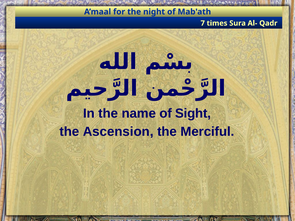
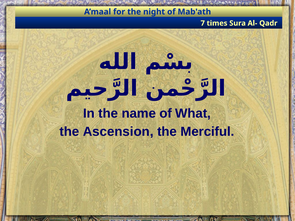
Sight: Sight -> What (193, 113)
